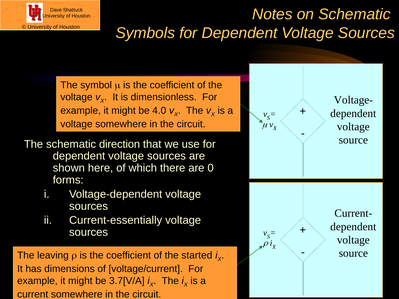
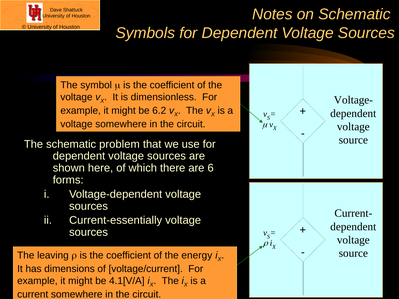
4.0: 4.0 -> 6.2 (159, 111)
direction: direction -> problem (119, 144)
0: 0 -> 6 (211, 168)
started: started -> energy (197, 256)
3.7[V/A: 3.7[V/A -> 4.1[V/A (127, 281)
